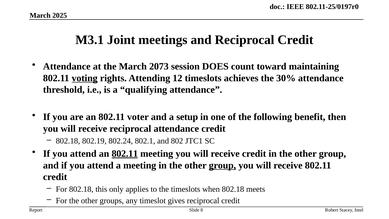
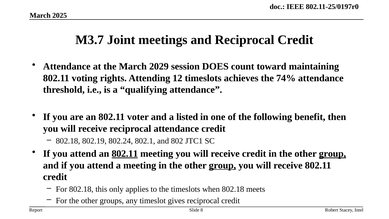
M3.1: M3.1 -> M3.7 (90, 40)
2073: 2073 -> 2029 (159, 66)
voting underline: present -> none (85, 78)
30%: 30% -> 74% (286, 78)
setup: setup -> listed (187, 117)
group underline: none -> present (332, 154)
